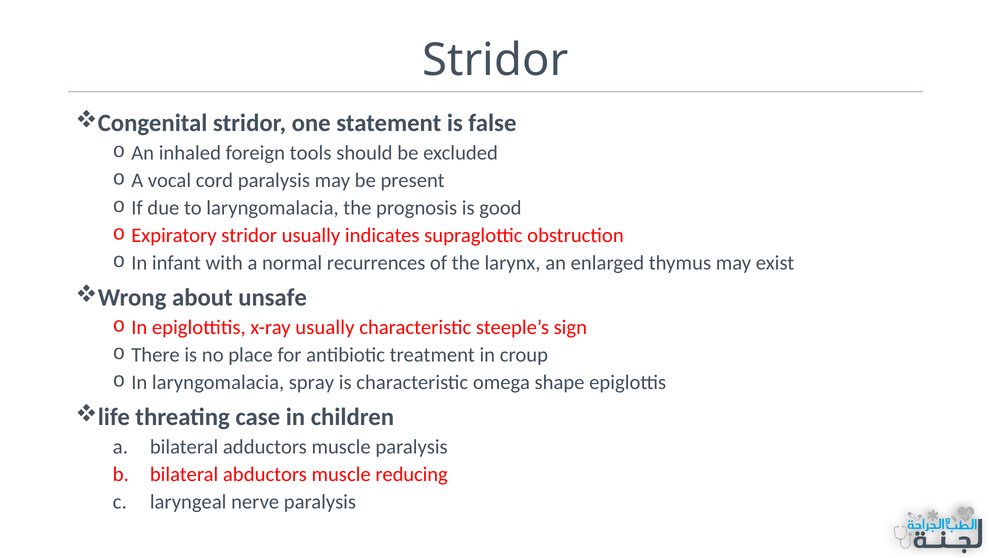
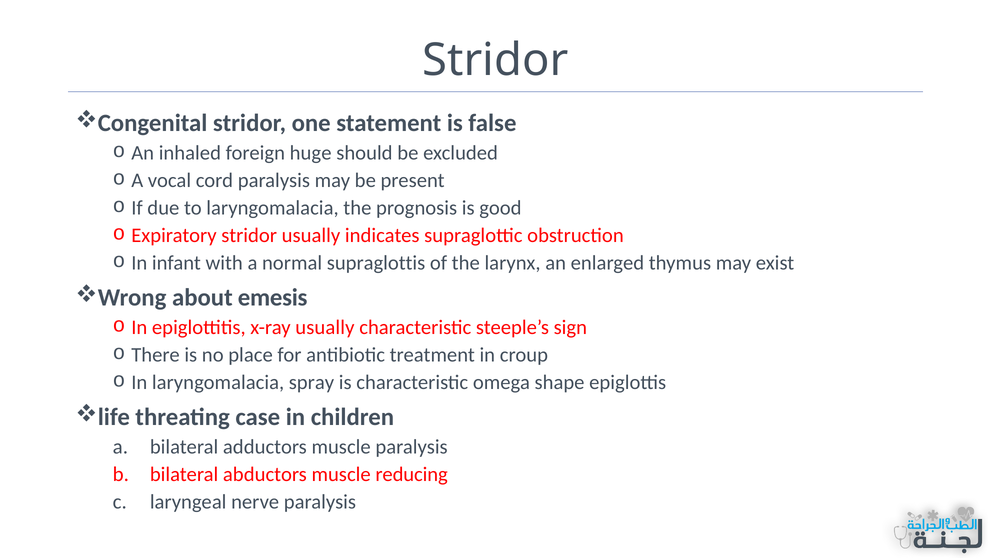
tools: tools -> huge (311, 153)
recurrences: recurrences -> supraglottis (376, 263)
unsafe: unsafe -> emesis (273, 297)
